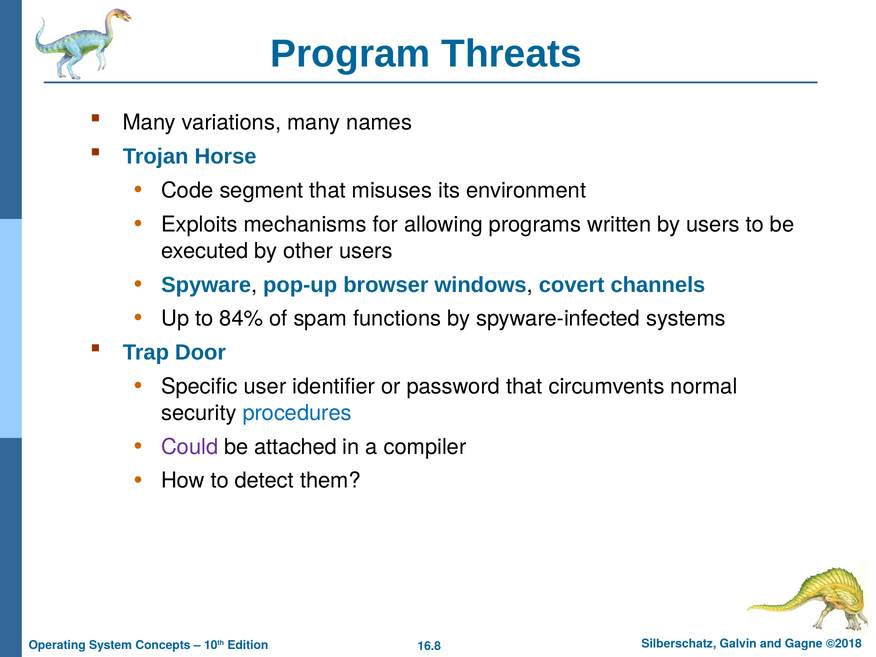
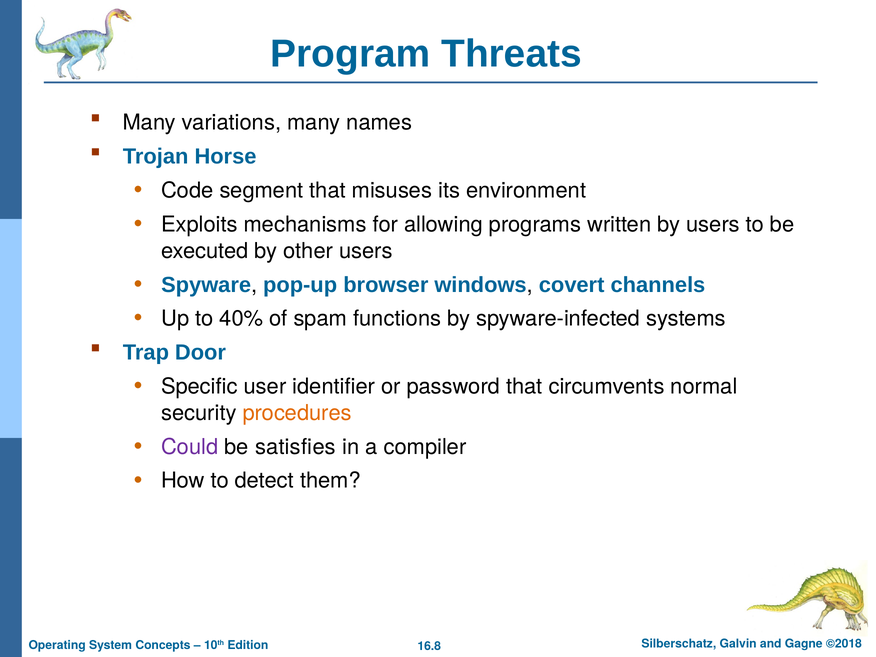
84%: 84% -> 40% (241, 319)
procedures colour: blue -> orange (297, 413)
attached: attached -> satisfies (295, 447)
